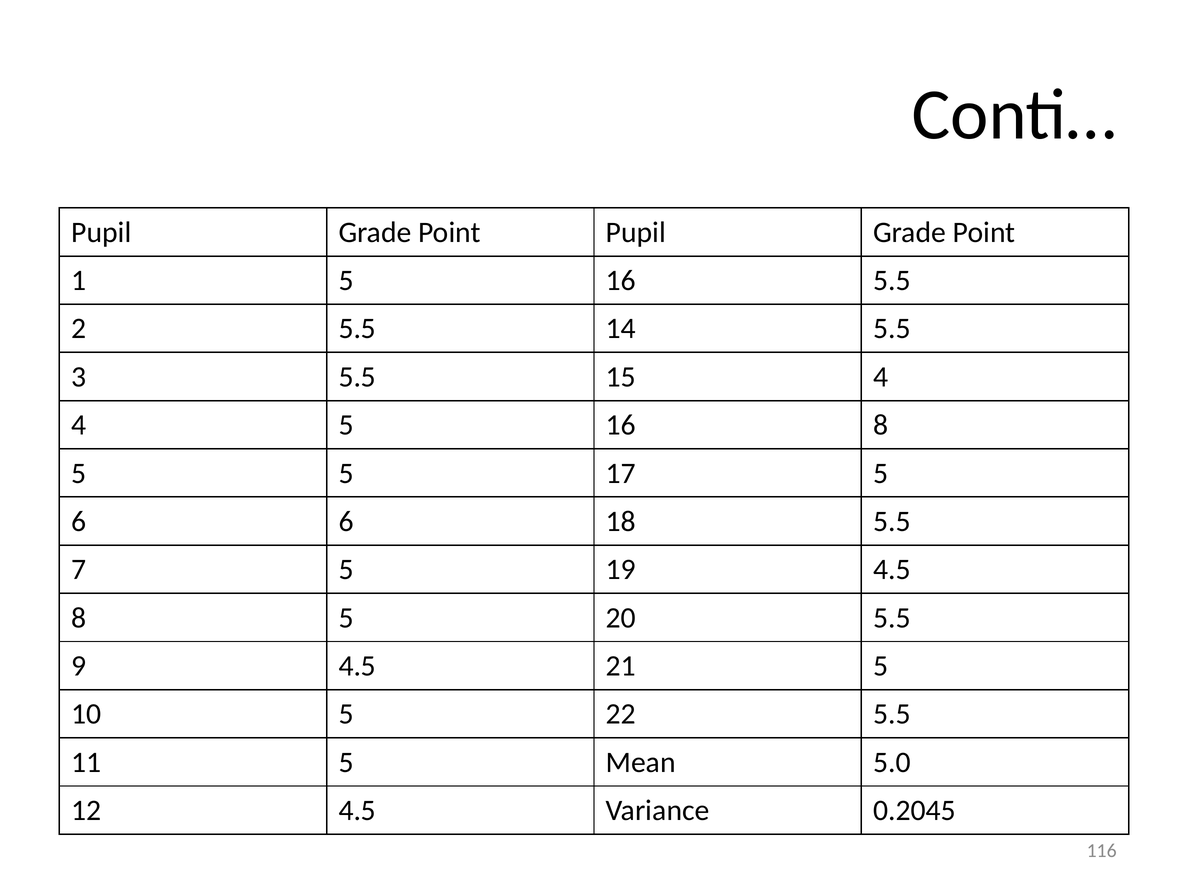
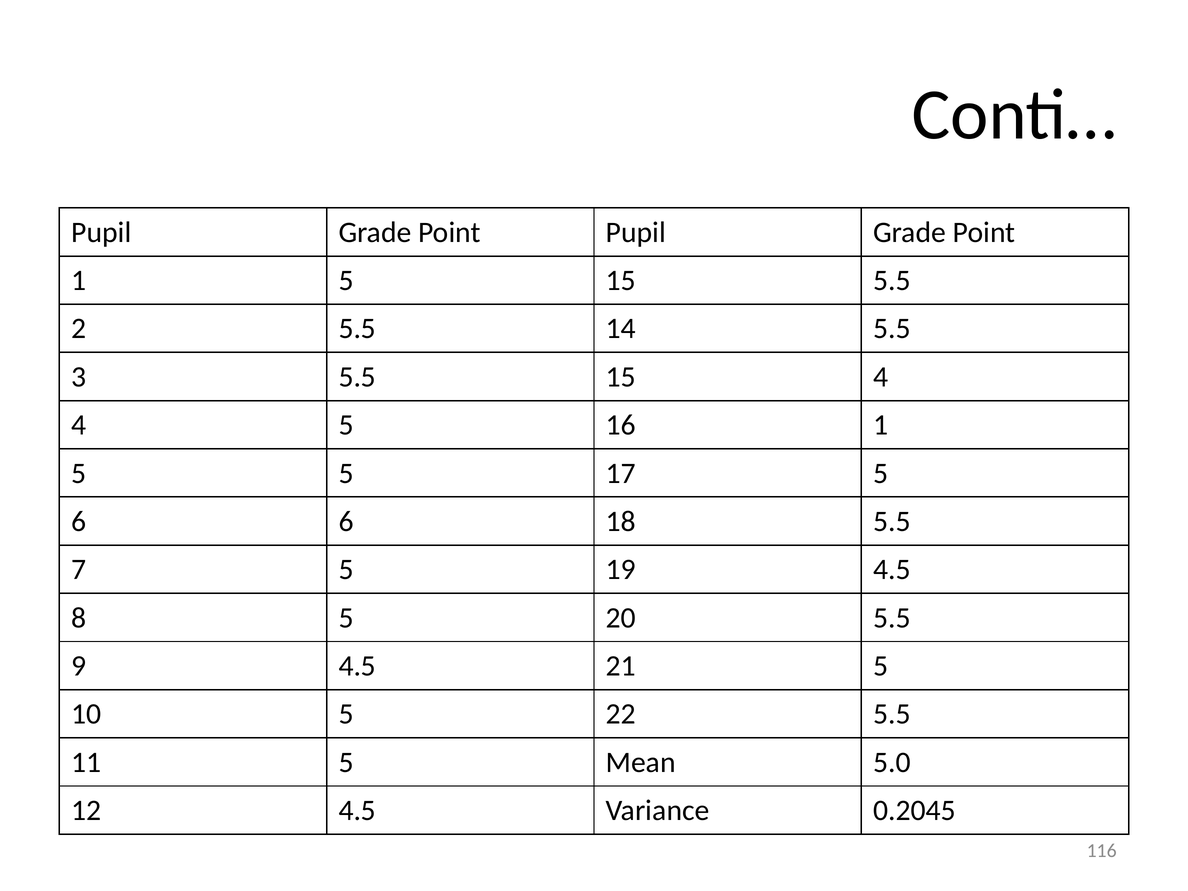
1 5 16: 16 -> 15 (621, 281)
16 8: 8 -> 1 (881, 425)
